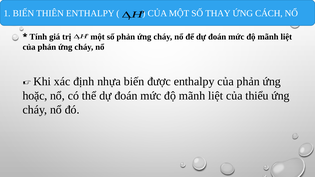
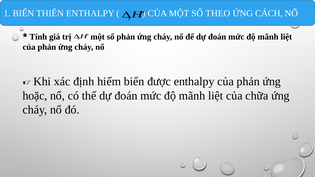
THAY: THAY -> THEO (218, 13)
nhựa: nhựa -> hiểm (109, 82)
thiểu: thiểu -> chữa (257, 96)
